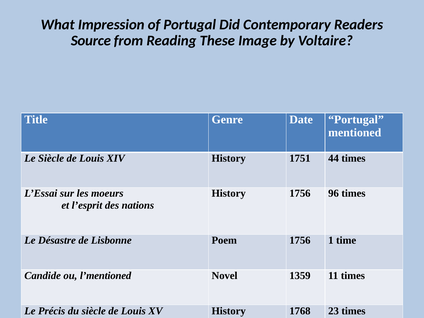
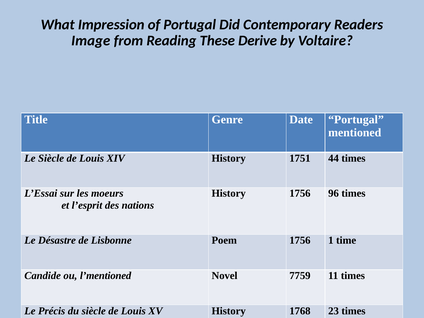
Source: Source -> Image (91, 41)
Image: Image -> Derive (258, 41)
1359: 1359 -> 7759 (300, 276)
